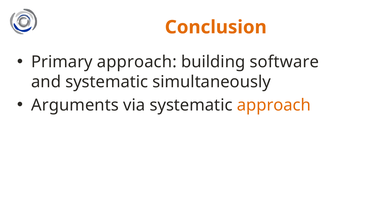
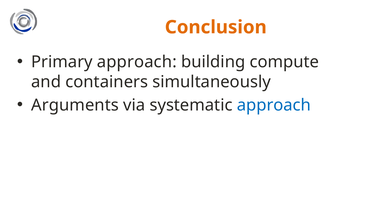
software: software -> compute (284, 62)
and systematic: systematic -> containers (107, 82)
approach colour: orange -> blue (274, 105)
